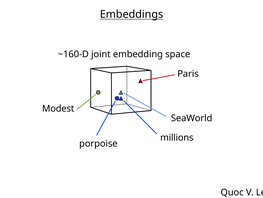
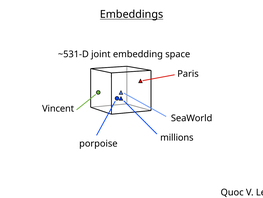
~160-D: ~160-D -> ~531-D (73, 54)
Modest: Modest -> Vincent (58, 108)
